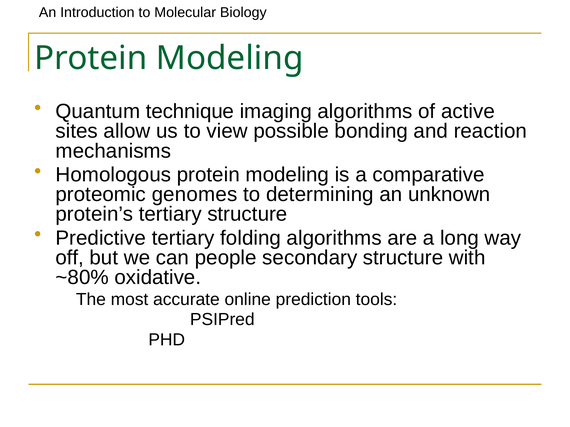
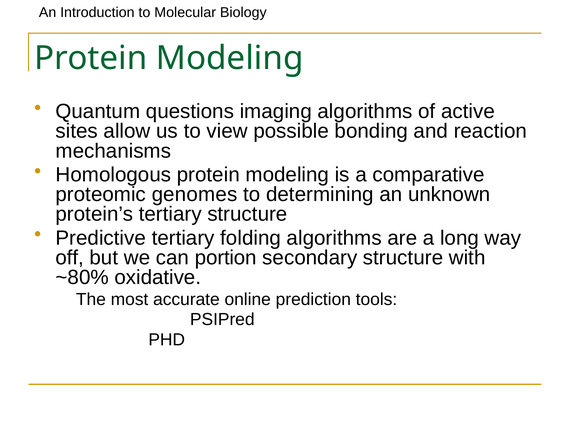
technique: technique -> questions (190, 112)
people: people -> portion (226, 258)
